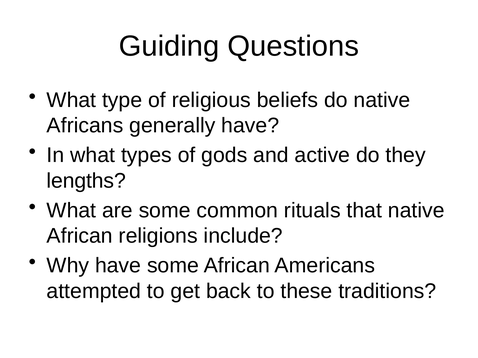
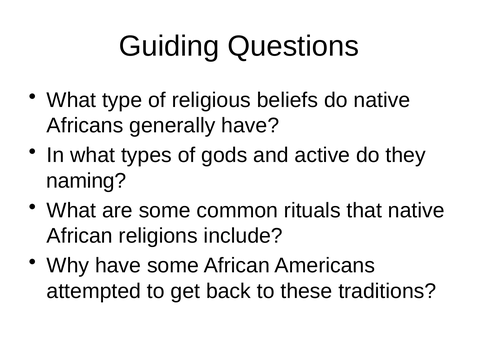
lengths: lengths -> naming (86, 181)
